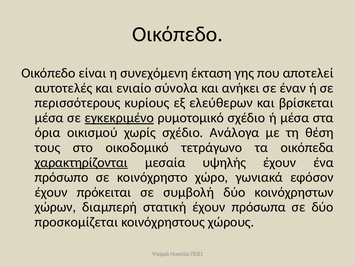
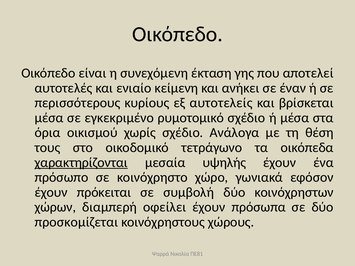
σύνολα: σύνολα -> κείμενη (176, 88)
ελεύθερων: ελεύθερων -> αυτοτελείς (221, 103)
εγκεκριμένο underline: present -> none (119, 118)
στατική: στατική -> οφείλει (165, 207)
